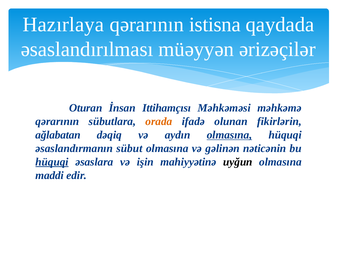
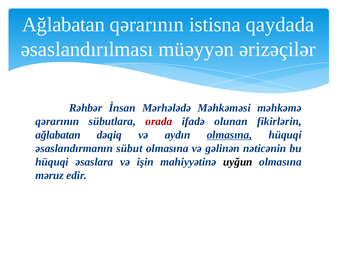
Hazırlaya: Hazırlaya -> Ağlabatan (64, 25)
Oturan: Oturan -> Rəhbər (86, 108)
Ittihamçısı: Ittihamçısı -> Mərhələdə (167, 108)
orada colour: orange -> red (159, 121)
hüquqi underline: present -> none (52, 162)
maddi: maddi -> məruz (50, 175)
